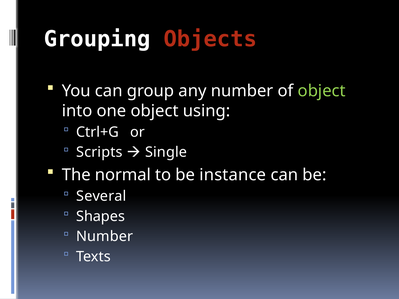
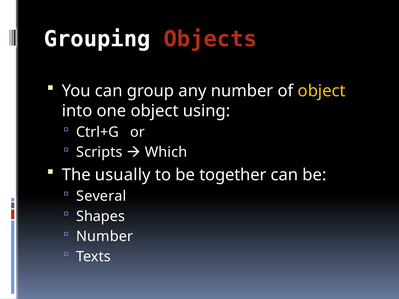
object colour: light green -> yellow (322, 91)
Single: Single -> Which (166, 152)
normal: normal -> usually (123, 175)
instance: instance -> together (233, 175)
